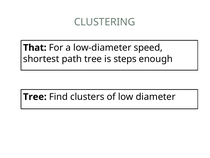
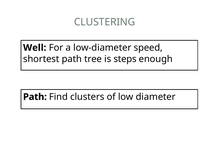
That: That -> Well (35, 48)
Tree: Tree -> Path (35, 97)
